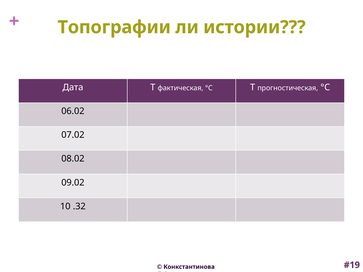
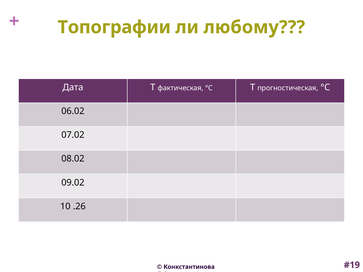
истории: истории -> любому (254, 27)
.32: .32 -> .26 (79, 207)
